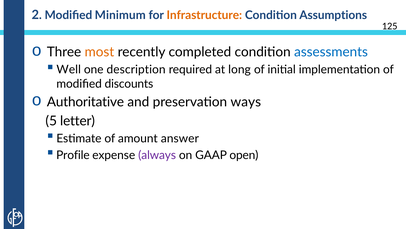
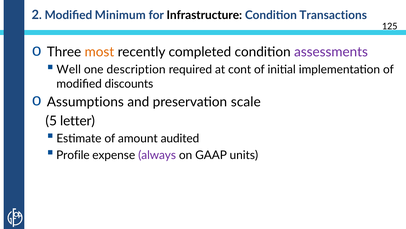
Infrastructure colour: orange -> black (204, 15)
Assumptions: Assumptions -> Transactions (333, 15)
assessments colour: blue -> purple (331, 52)
long: long -> cont (240, 70)
Authoritative: Authoritative -> Assumptions (85, 102)
ways: ways -> scale (246, 102)
answer: answer -> audited (180, 138)
open: open -> units (244, 155)
